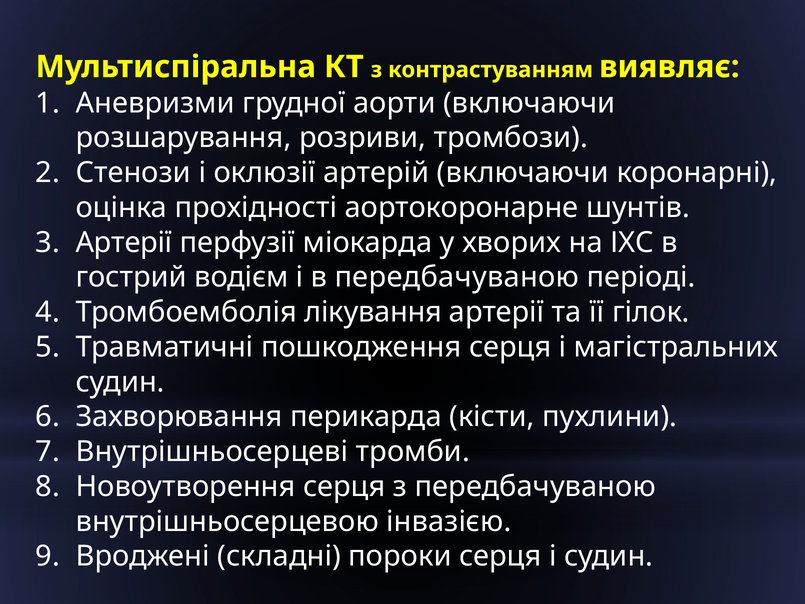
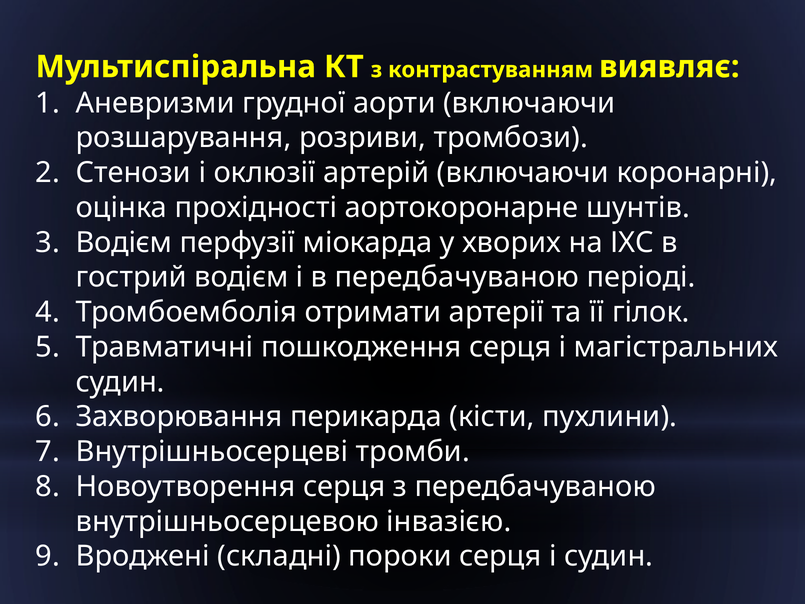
Артерії: Артерії -> Водієм (124, 242)
лікування: лікування -> отримати (373, 312)
